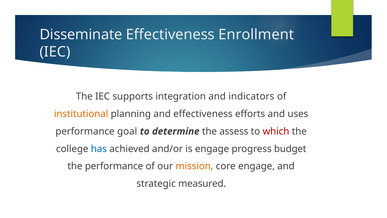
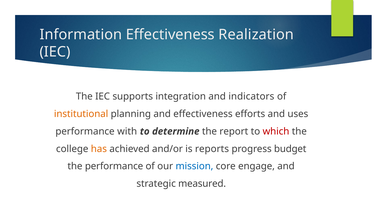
Disseminate: Disseminate -> Information (81, 34)
Enrollment: Enrollment -> Realization (256, 34)
goal: goal -> with (127, 131)
assess: assess -> report (234, 131)
has colour: blue -> orange (99, 149)
is engage: engage -> reports (212, 149)
mission colour: orange -> blue (194, 166)
